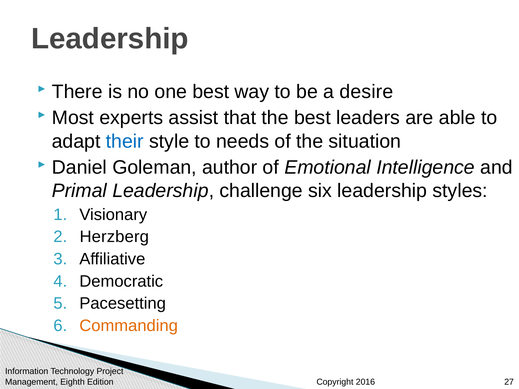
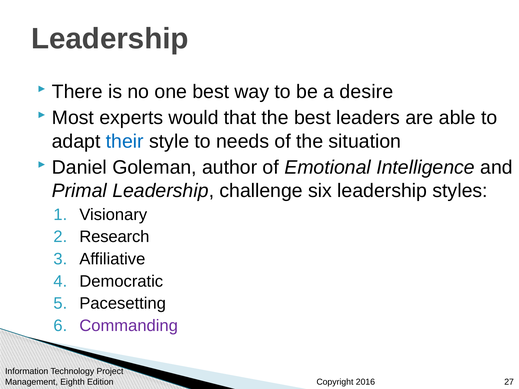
assist: assist -> would (194, 118)
Herzberg: Herzberg -> Research (114, 237)
Commanding colour: orange -> purple (129, 326)
